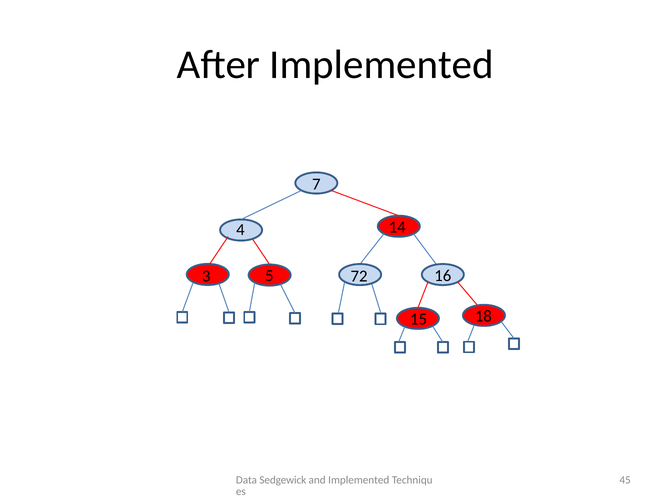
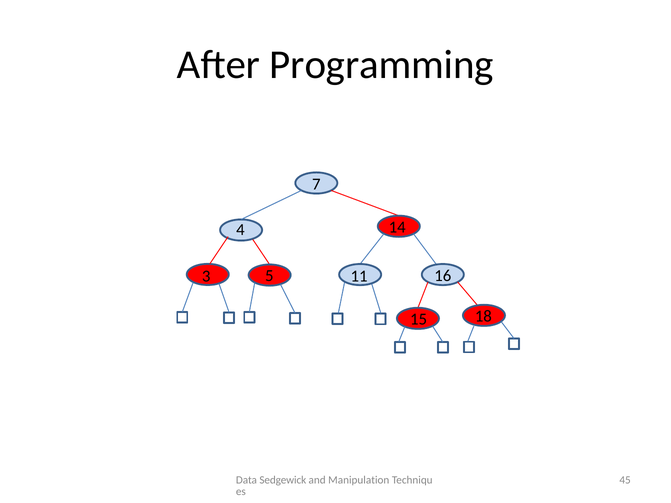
After Implemented: Implemented -> Programming (382, 65)
72: 72 -> 11 (359, 276)
and Implemented: Implemented -> Manipulation (359, 480)
